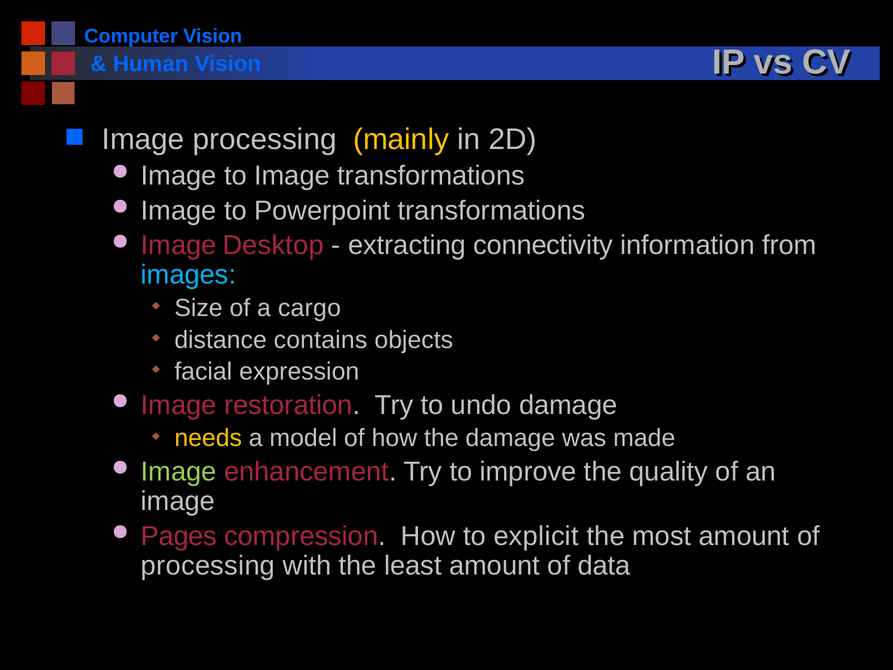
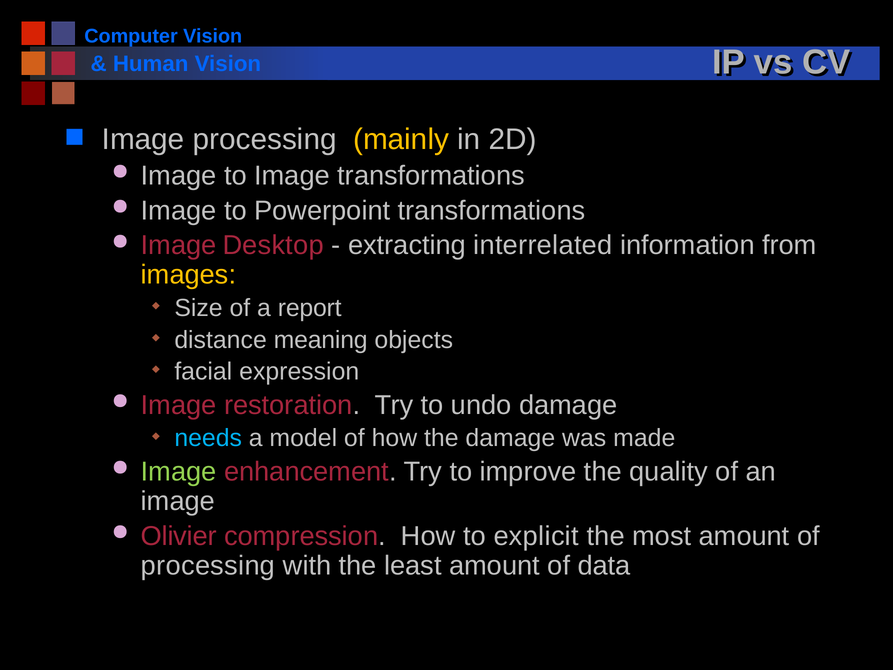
connectivity: connectivity -> interrelated (543, 245)
images colour: light blue -> yellow (189, 275)
cargo: cargo -> report (310, 308)
contains: contains -> meaning (321, 340)
needs colour: yellow -> light blue (208, 438)
Pages: Pages -> Olivier (179, 536)
